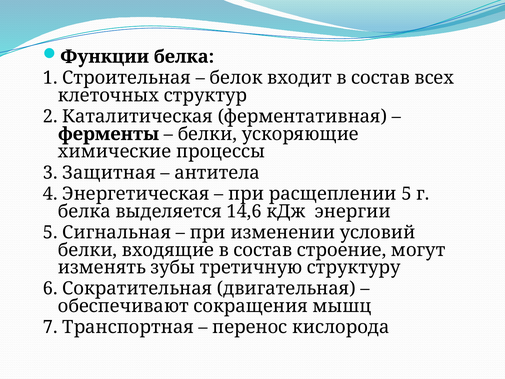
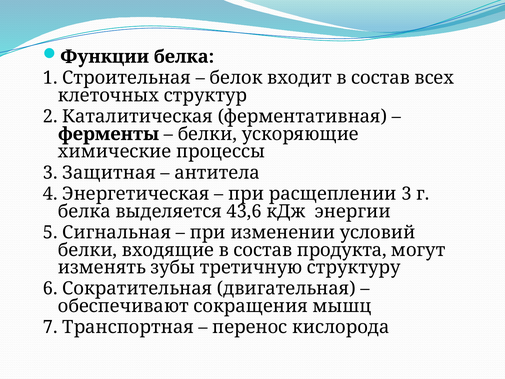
расщеплении 5: 5 -> 3 (406, 194)
14,6: 14,6 -> 43,6 (244, 211)
строение: строение -> продукта (342, 250)
